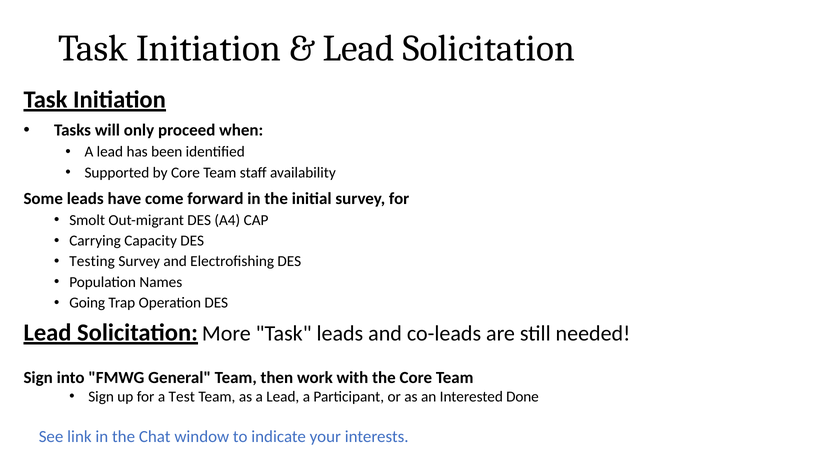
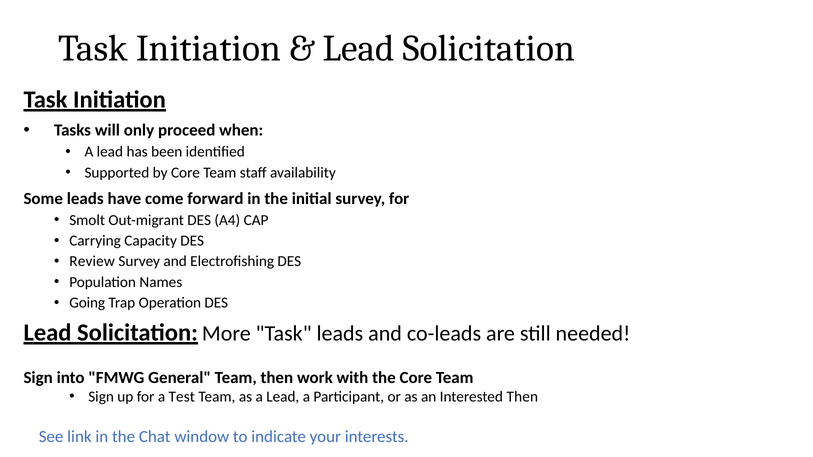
Testing: Testing -> Review (92, 262)
Interested Done: Done -> Then (522, 397)
